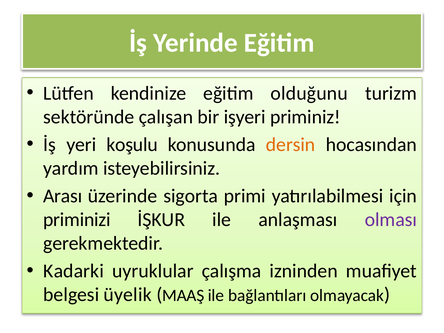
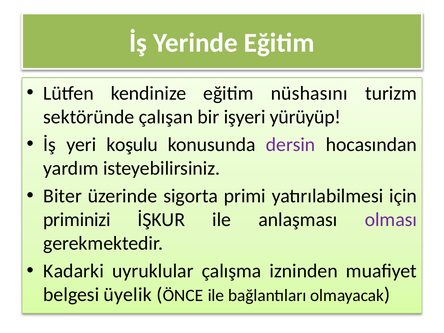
olduğunu: olduğunu -> nüshasını (309, 93)
priminiz: priminiz -> yürüyüp (305, 117)
dersin colour: orange -> purple (291, 145)
Arası: Arası -> Biter (63, 196)
MAAŞ: MAAŞ -> ÖNCE (183, 295)
